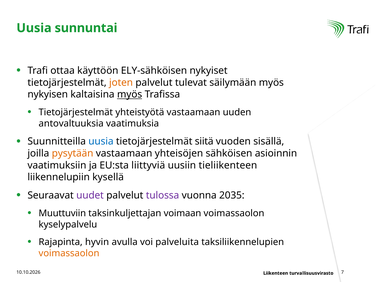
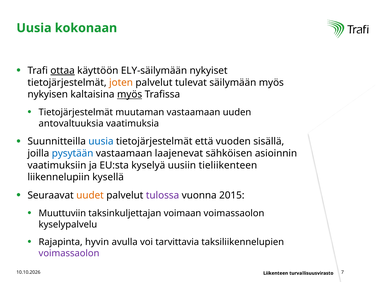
sunnuntai: sunnuntai -> kokonaan (86, 28)
ottaa underline: none -> present (63, 71)
ELY-sähköisen: ELY-sähköisen -> ELY-säilymään (154, 71)
yhteistyötä: yhteistyötä -> muutaman (140, 112)
siitä: siitä -> että (204, 141)
pysytään colour: orange -> blue (73, 153)
yhteisöjen: yhteisöjen -> laajenevat (179, 153)
liittyviä: liittyviä -> kyselyä (148, 165)
uudet colour: purple -> orange (90, 195)
2035: 2035 -> 2015 (232, 195)
palveluita: palveluita -> tarvittavia (177, 242)
voimassaolon colour: orange -> purple (69, 253)
